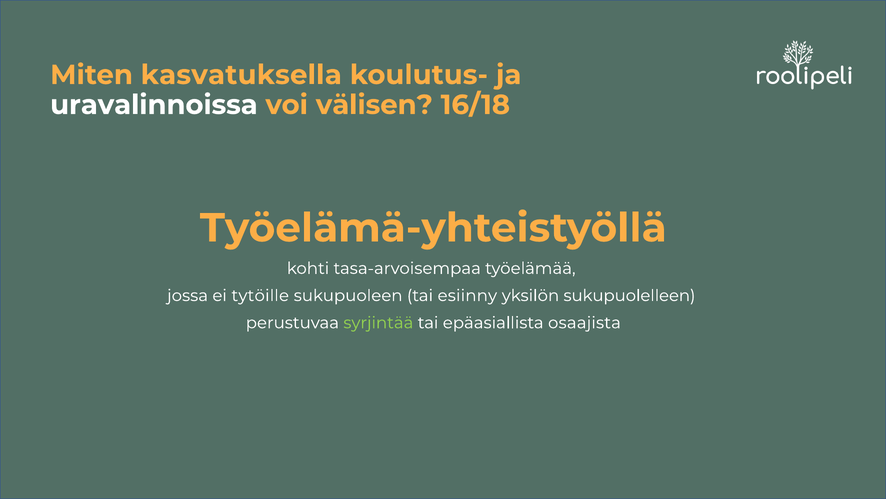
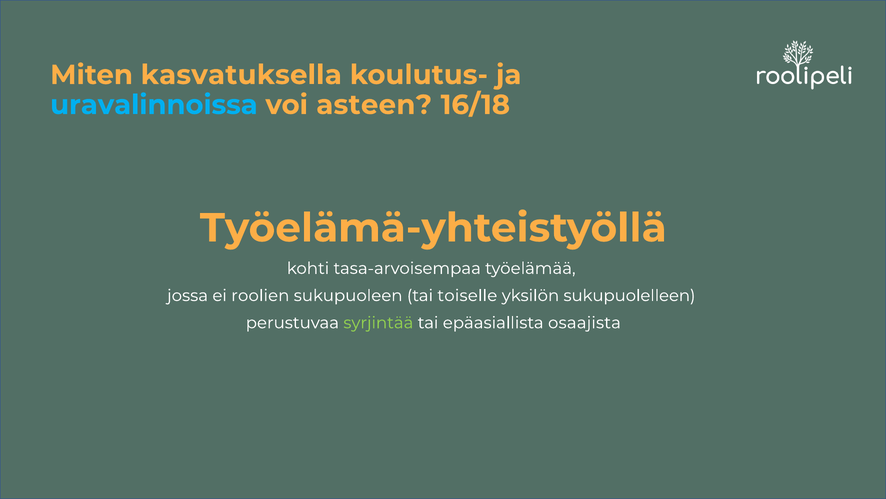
uravalinnoissa colour: white -> light blue (154, 105)
välisen: välisen -> asteen (374, 105)
tytöille: tytöille -> roolien (260, 295)
esiinny: esiinny -> toiselle (467, 295)
